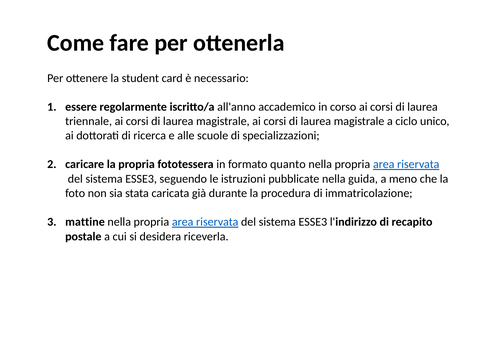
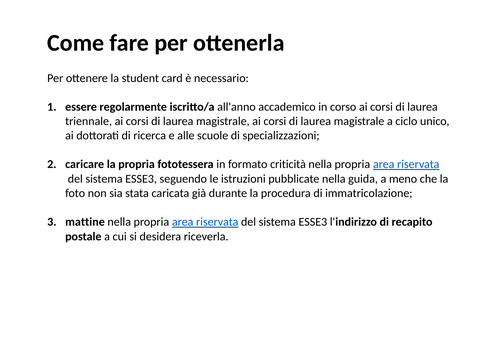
quanto: quanto -> criticità (288, 164)
